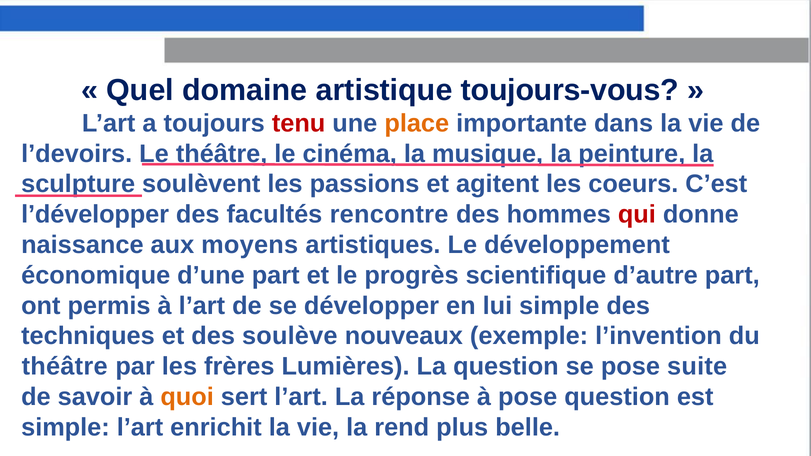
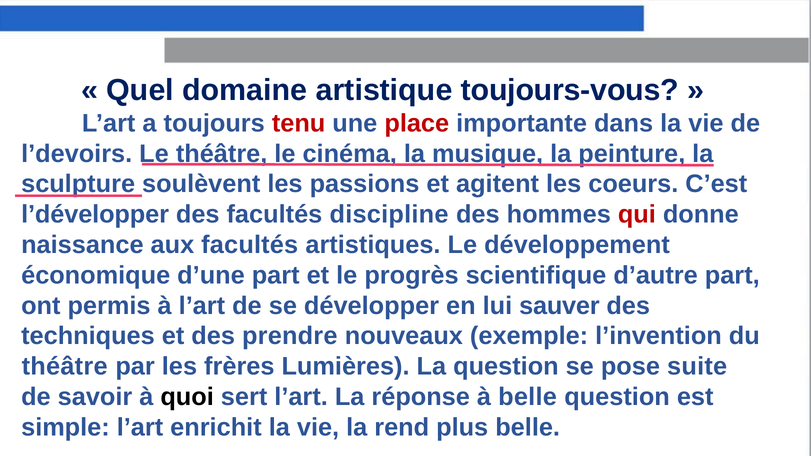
place colour: orange -> red (417, 123)
rencontre: rencontre -> discipline (389, 215)
aux moyens: moyens -> facultés (250, 245)
lui simple: simple -> sauver (559, 306)
soulève: soulève -> prendre (290, 336)
quoi colour: orange -> black (187, 397)
à pose: pose -> belle (528, 397)
